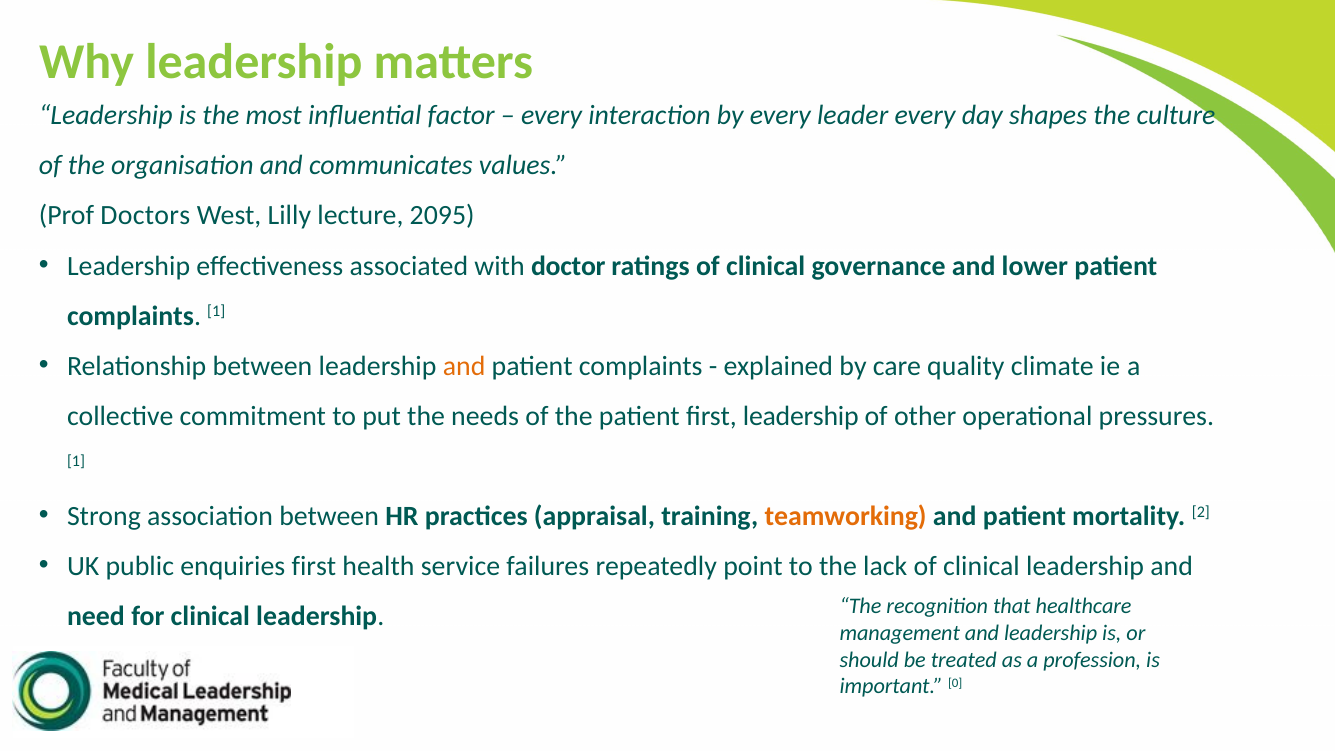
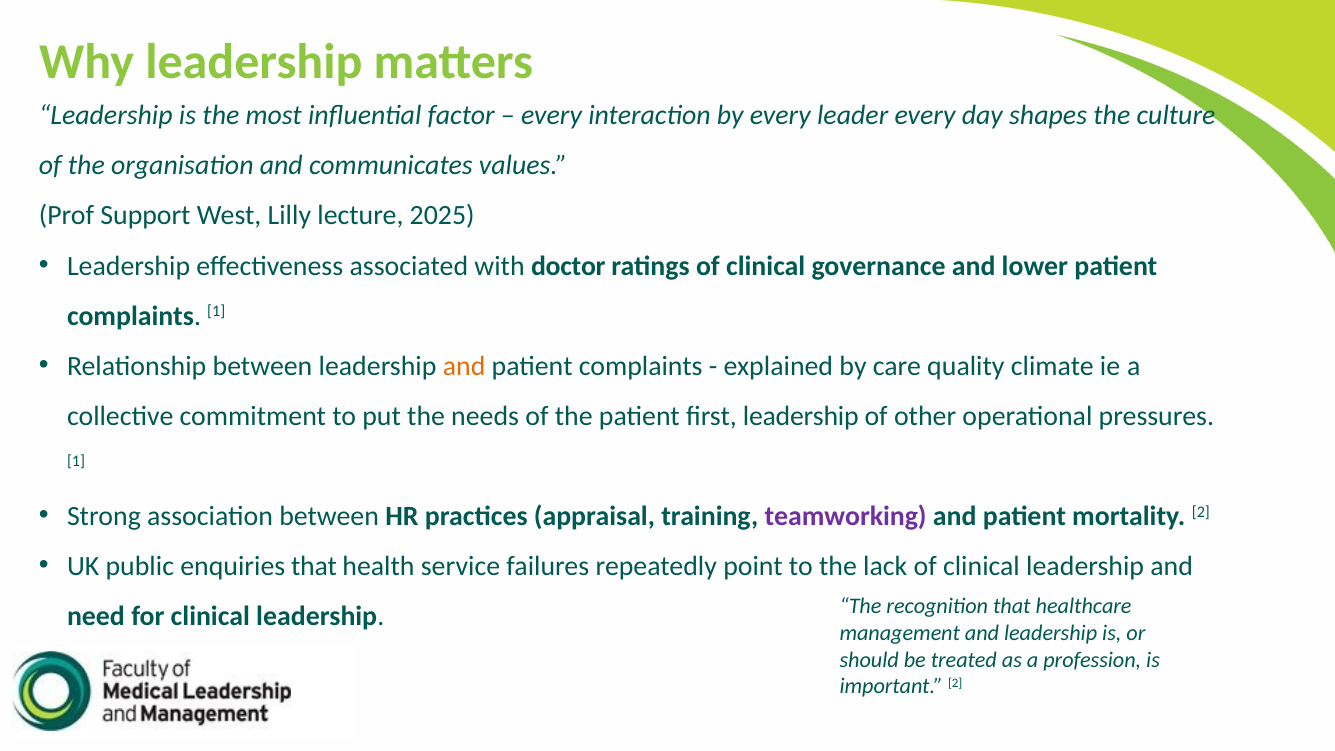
Doctors: Doctors -> Support (145, 216)
2095: 2095 -> 2025 (442, 216)
teamworking colour: orange -> purple (846, 516)
enquiries first: first -> that (314, 566)
important 0: 0 -> 2 (955, 683)
